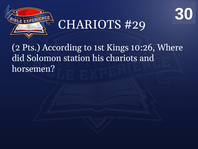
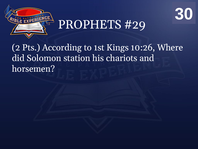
CHARIOTS: CHARIOTS -> PROPHETS (90, 24)
